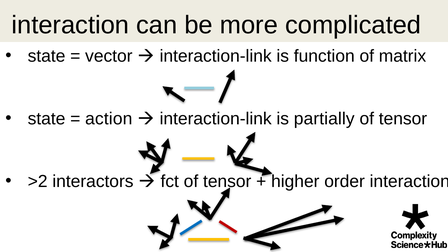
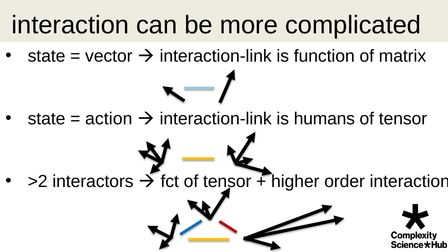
partially: partially -> humans (324, 119)
